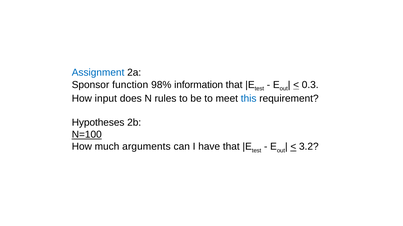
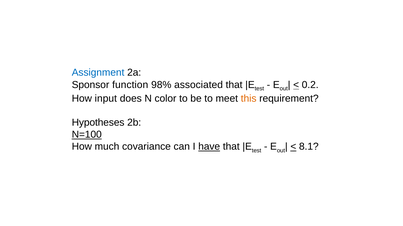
information: information -> associated (199, 85)
0.3: 0.3 -> 0.2 (310, 85)
rules: rules -> color (166, 99)
this colour: blue -> orange (249, 99)
arguments: arguments -> covariance (146, 147)
have underline: none -> present (209, 147)
3.2: 3.2 -> 8.1 (309, 147)
